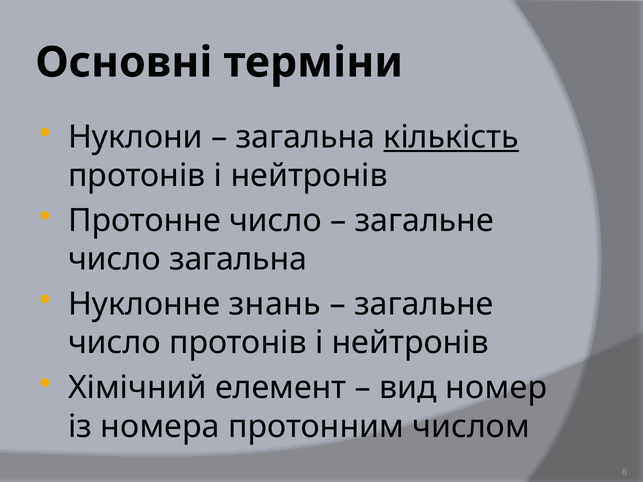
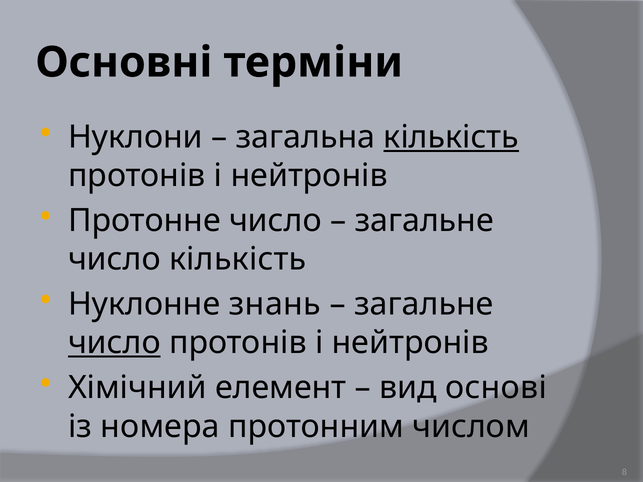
число загальна: загальна -> кількість (238, 259)
число underline: none -> present (114, 343)
номер: номер -> основі (496, 388)
